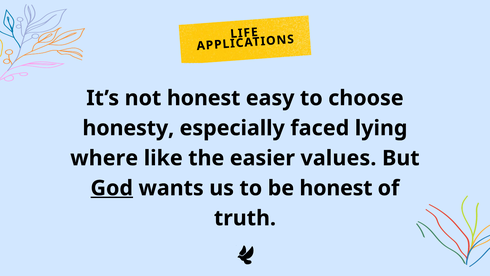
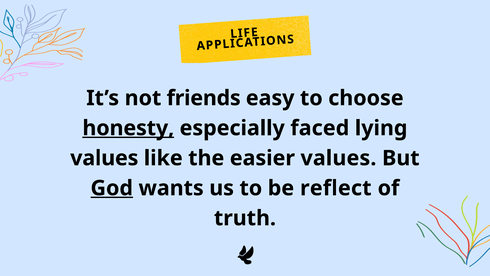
not honest: honest -> friends (204, 98)
honesty underline: none -> present (128, 128)
where: where -> values (104, 158)
be honest: honest -> reflect (336, 188)
